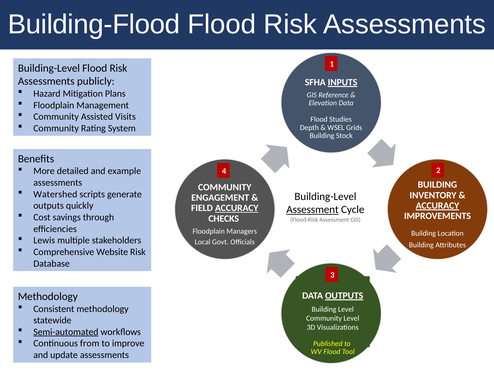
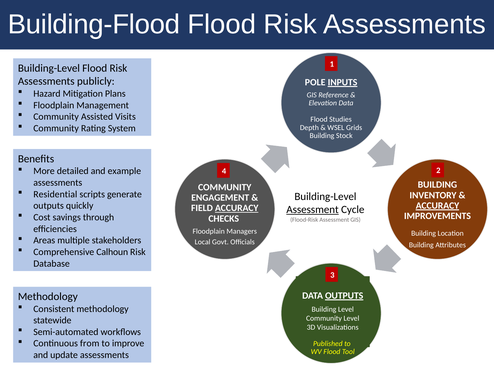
SFHA: SFHA -> POLE (315, 82)
Watershed: Watershed -> Residential (55, 194)
Lewis: Lewis -> Areas (44, 240)
Website: Website -> Calhoun (112, 252)
Semi-automated underline: present -> none (66, 331)
